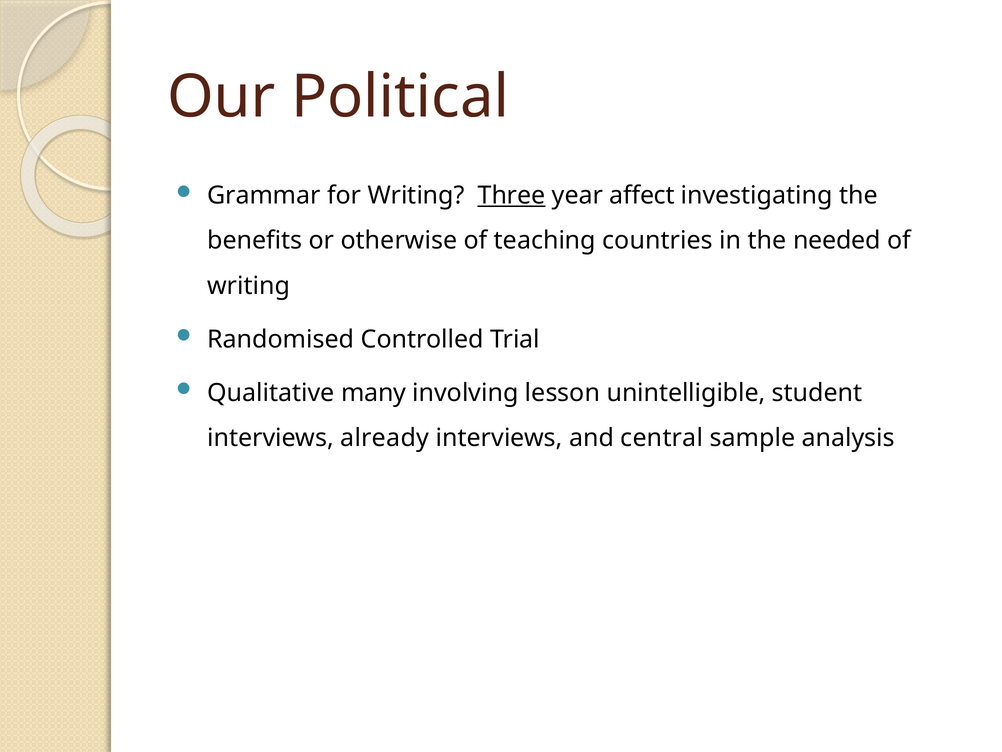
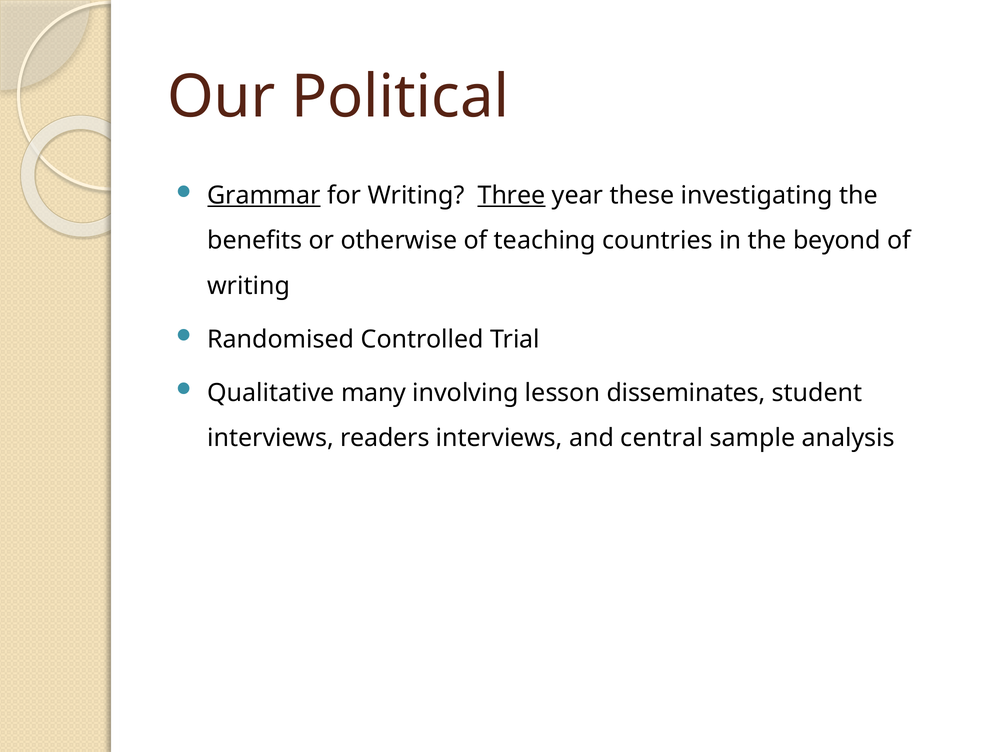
Grammar underline: none -> present (264, 195)
affect: affect -> these (642, 195)
needed: needed -> beyond (837, 240)
unintelligible: unintelligible -> disseminates (686, 392)
already: already -> readers (385, 438)
